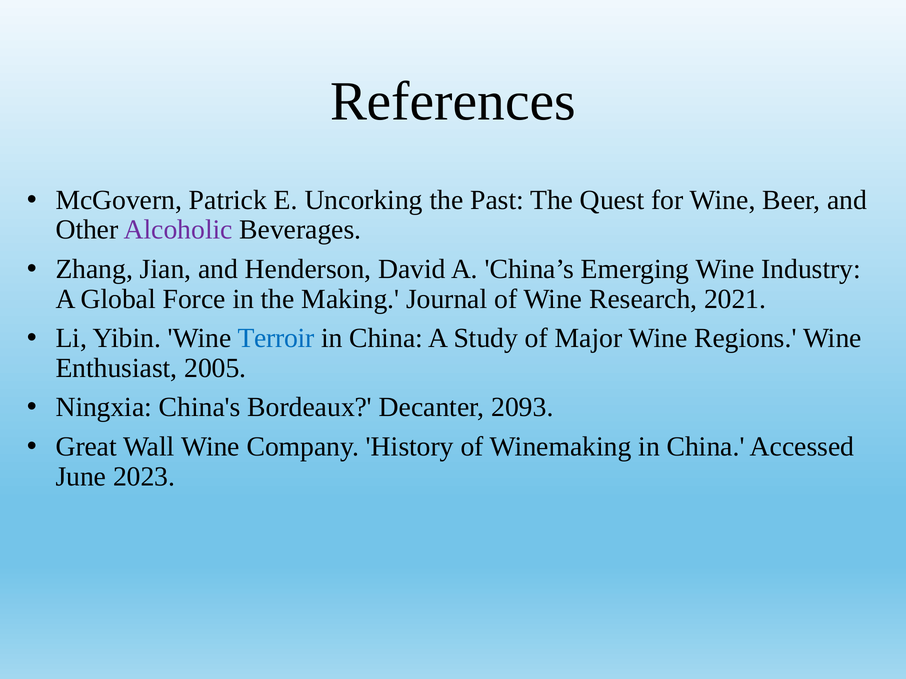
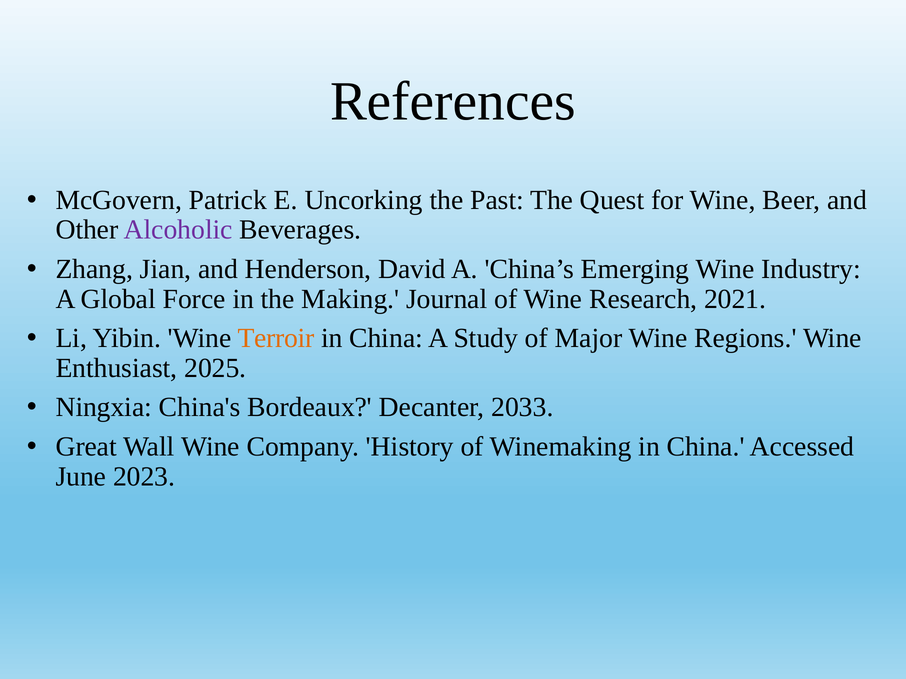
Terroir colour: blue -> orange (276, 338)
2005: 2005 -> 2025 (215, 368)
2093: 2093 -> 2033 (522, 408)
